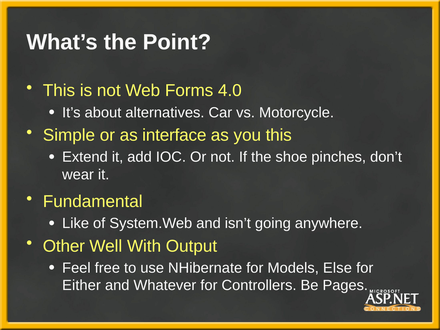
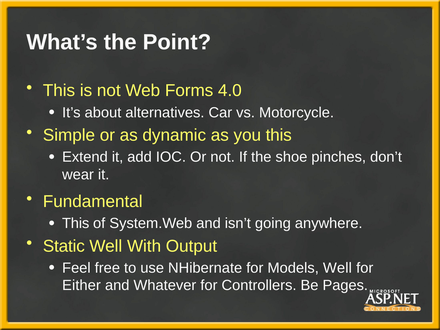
interface: interface -> dynamic (174, 135)
Like: Like -> This (76, 223)
Other: Other -> Static (64, 246)
Models Else: Else -> Well (337, 268)
